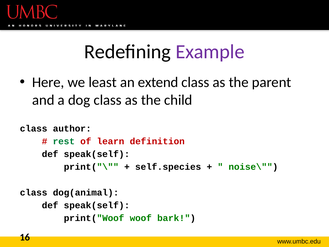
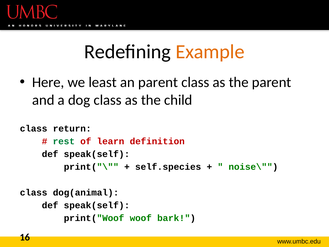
Example colour: purple -> orange (210, 52)
an extend: extend -> parent (158, 82)
author: author -> return (72, 128)
